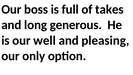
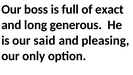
takes: takes -> exact (109, 9)
well: well -> said (45, 40)
